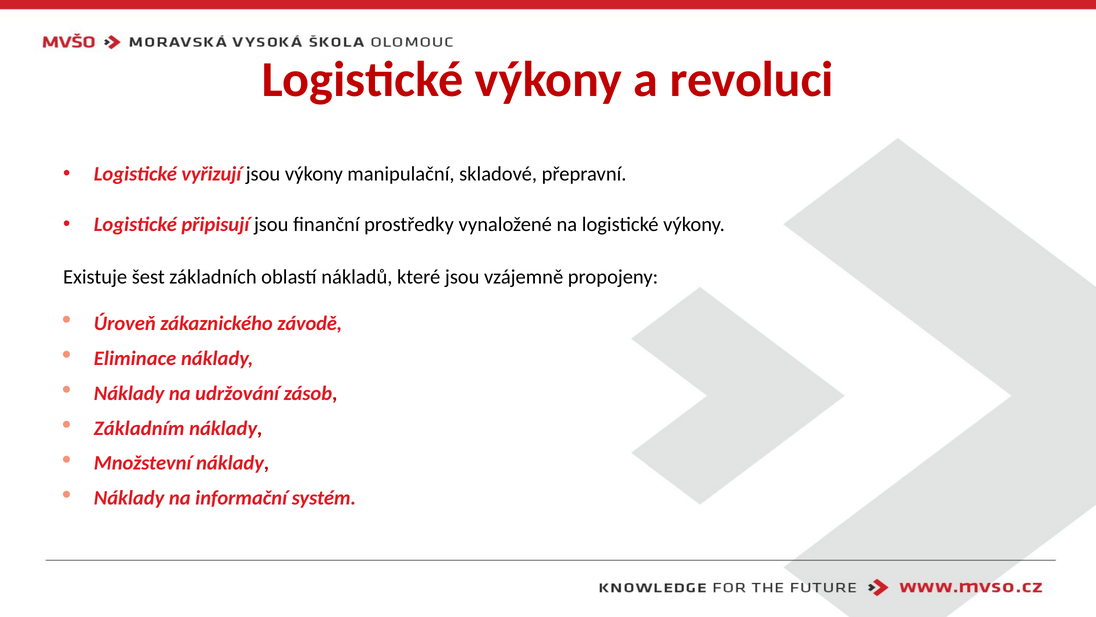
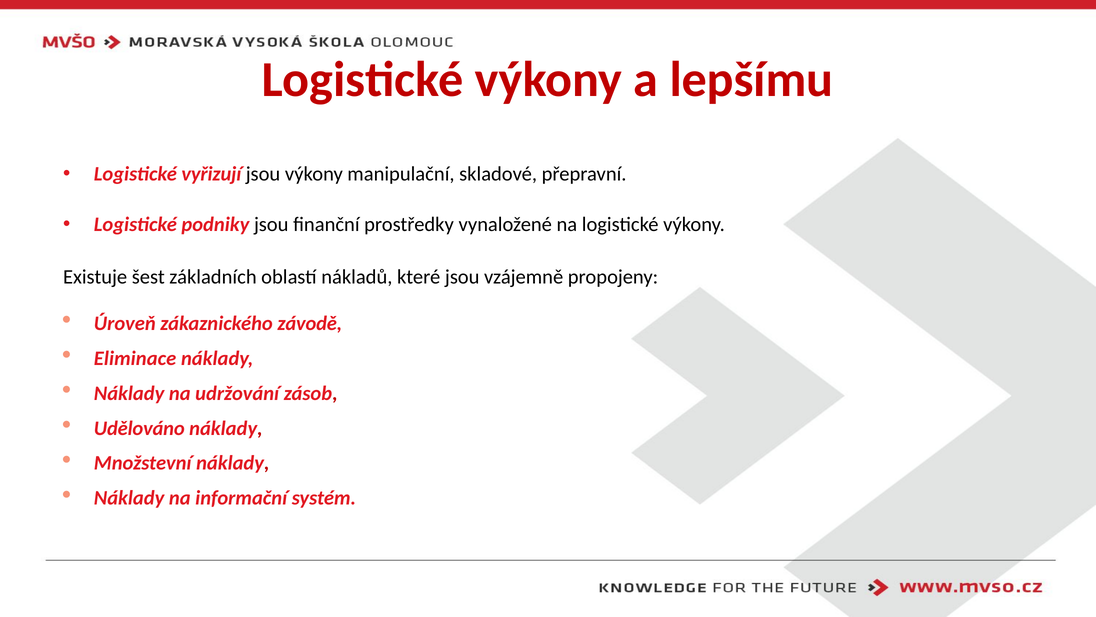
revoluci: revoluci -> lepšímu (751, 80)
připisují: připisují -> podniky (215, 224)
Základním: Základním -> Udělováno (139, 428)
